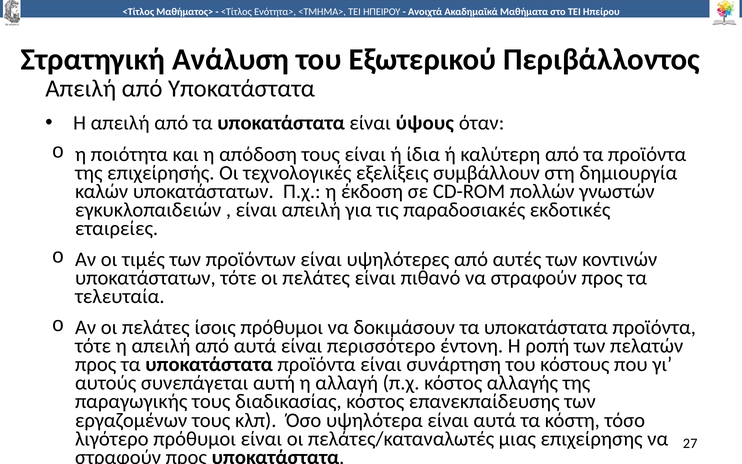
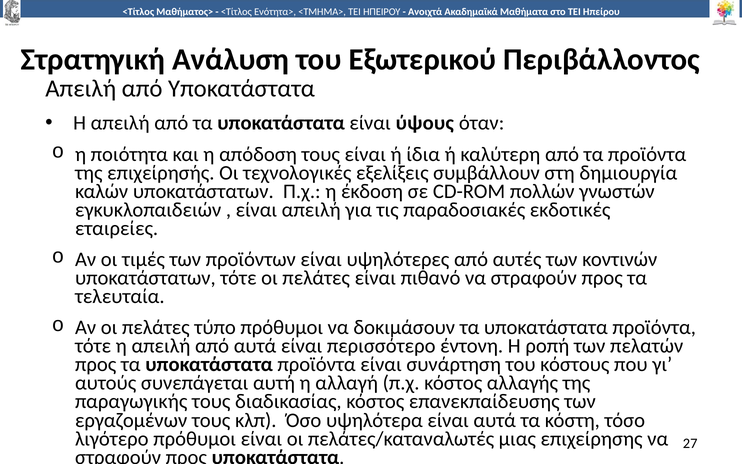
ίσοις: ίσοις -> τύπο (215, 327)
